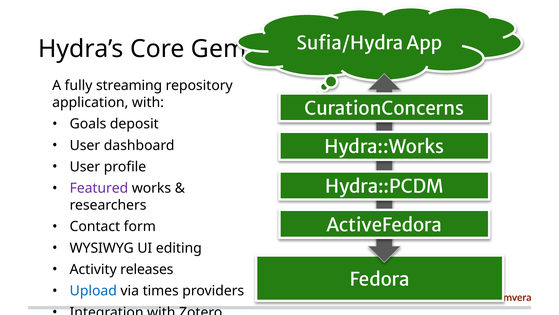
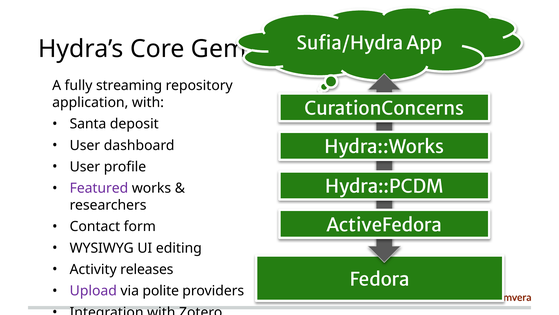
Goals: Goals -> Santa (88, 124)
Upload colour: blue -> purple (93, 291)
times: times -> polite (161, 291)
